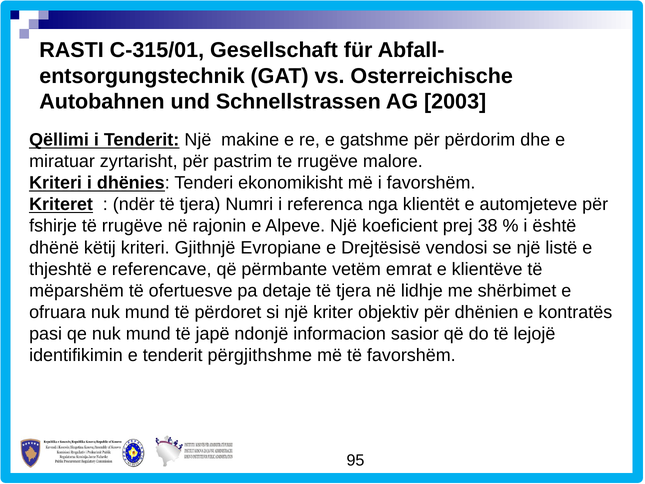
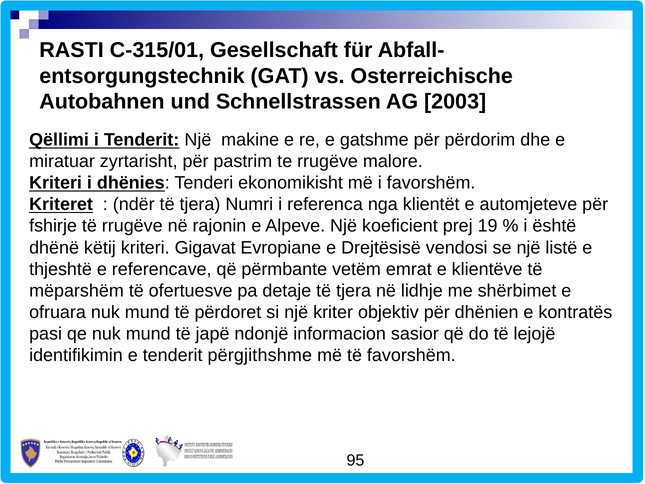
38: 38 -> 19 (488, 226)
Gjithnjë: Gjithnjë -> Gigavat (205, 247)
